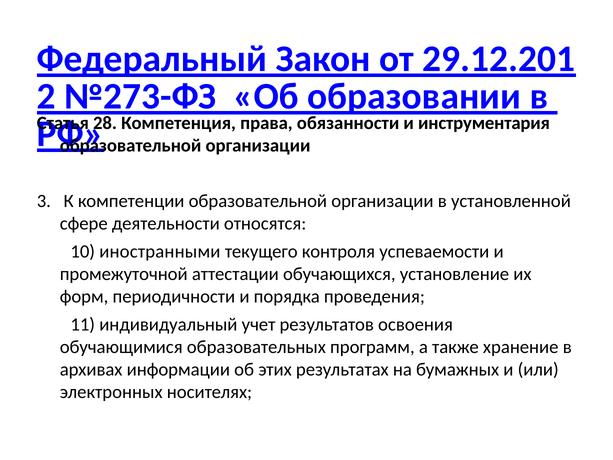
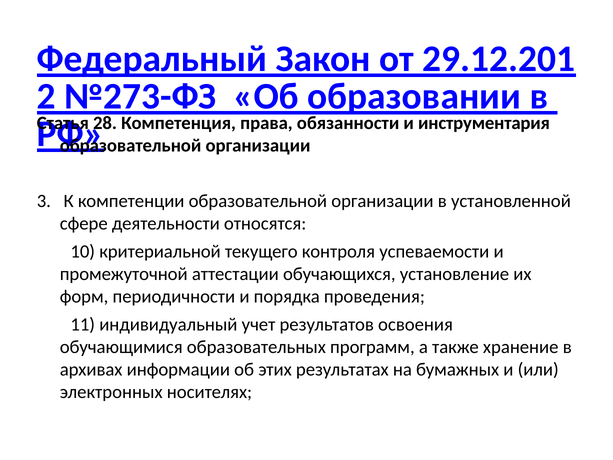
иностранными: иностранными -> критериальной (160, 252)
